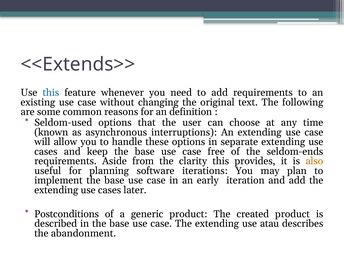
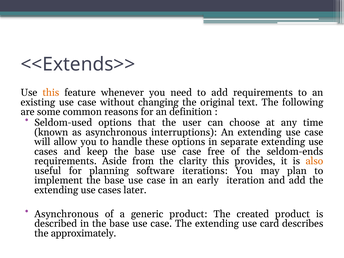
this colour: blue -> orange (51, 93)
Postconditions: Postconditions -> Asynchronous (66, 214)
atau: atau -> card (270, 224)
abandonment: abandonment -> approximately (84, 233)
